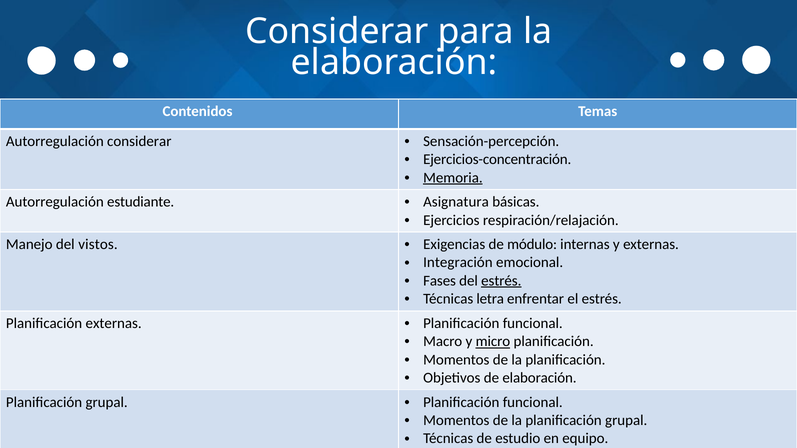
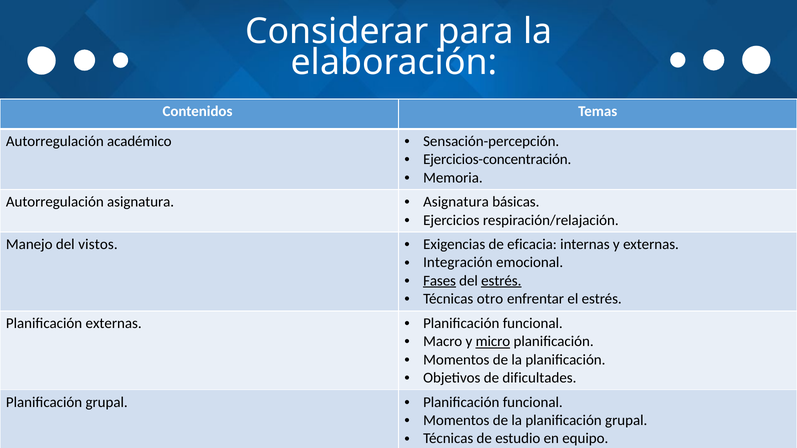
Autorregulación considerar: considerar -> académico (139, 141)
Memoria underline: present -> none (453, 178)
Autorregulación estudiante: estudiante -> asignatura (141, 202)
módulo: módulo -> eficacia (532, 244)
Fases underline: none -> present (440, 281)
letra: letra -> otro (490, 299)
de elaboración: elaboración -> dificultades (539, 378)
